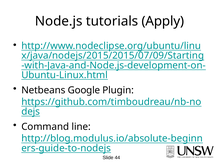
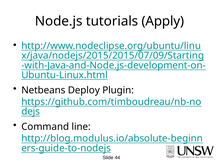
Google: Google -> Deploy (84, 90)
